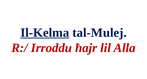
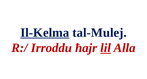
lil underline: none -> present (106, 48)
